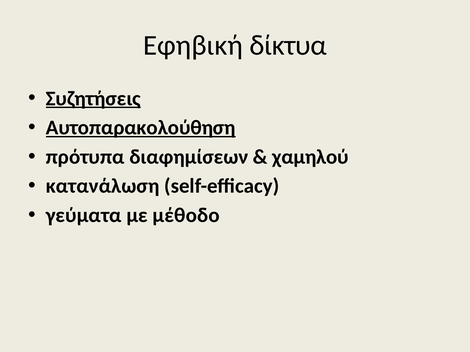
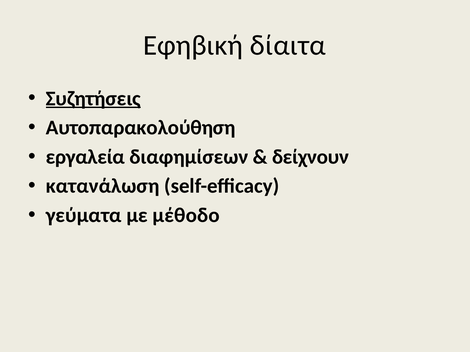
δίκτυα: δίκτυα -> δίαιτα (288, 45)
Αυτοπαρακολούθηση underline: present -> none (141, 128)
πρότυπα: πρότυπα -> εργαλεία (85, 157)
χαμηλού: χαμηλού -> δείχνουν (310, 157)
